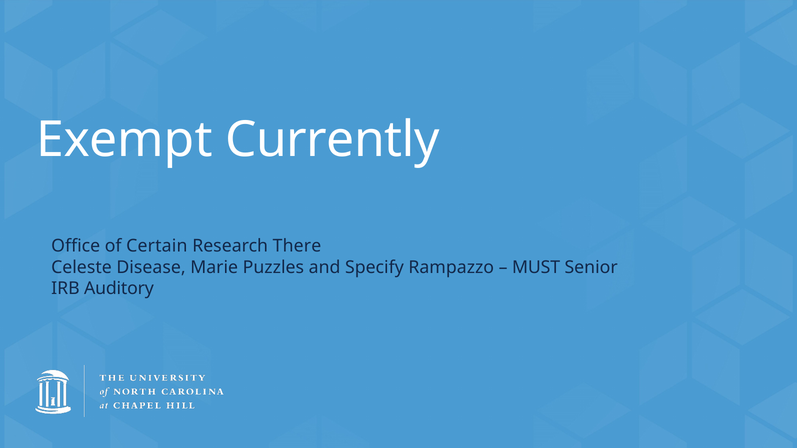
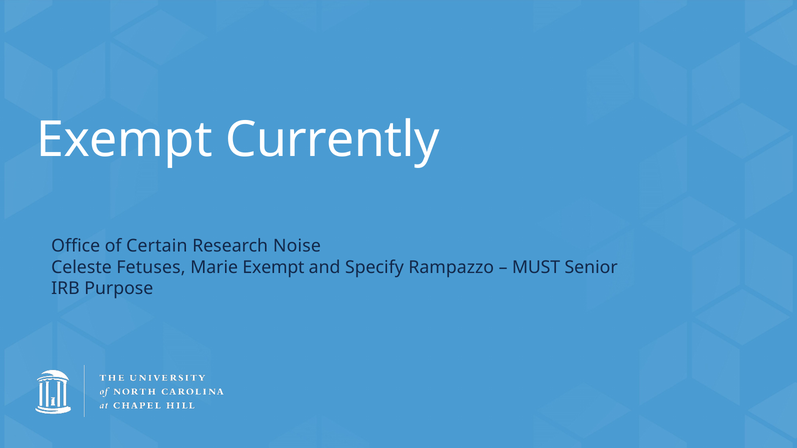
There: There -> Noise (297, 246)
Disease: Disease -> Fetuses (151, 267)
Marie Puzzles: Puzzles -> Exempt (273, 267)
Auditory: Auditory -> Purpose (119, 289)
